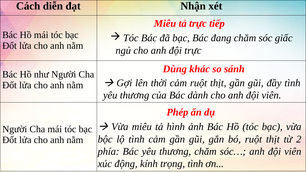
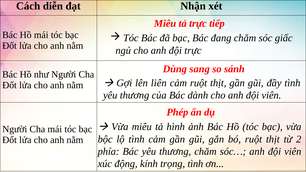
khác: khác -> sang (200, 69)
thời: thời -> liên (159, 83)
